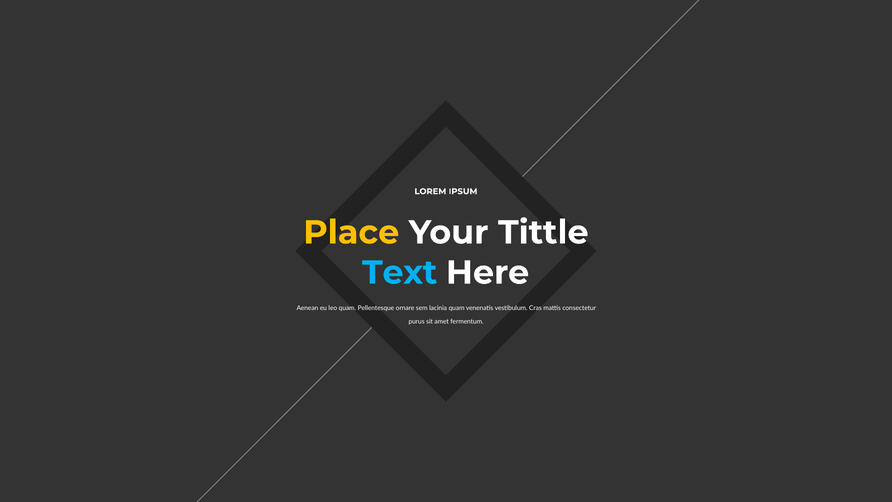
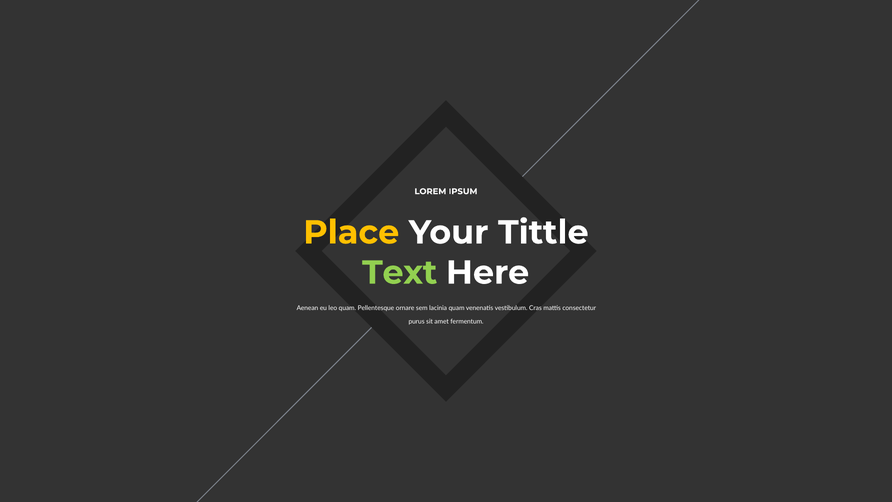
Text colour: light blue -> light green (400, 273)
